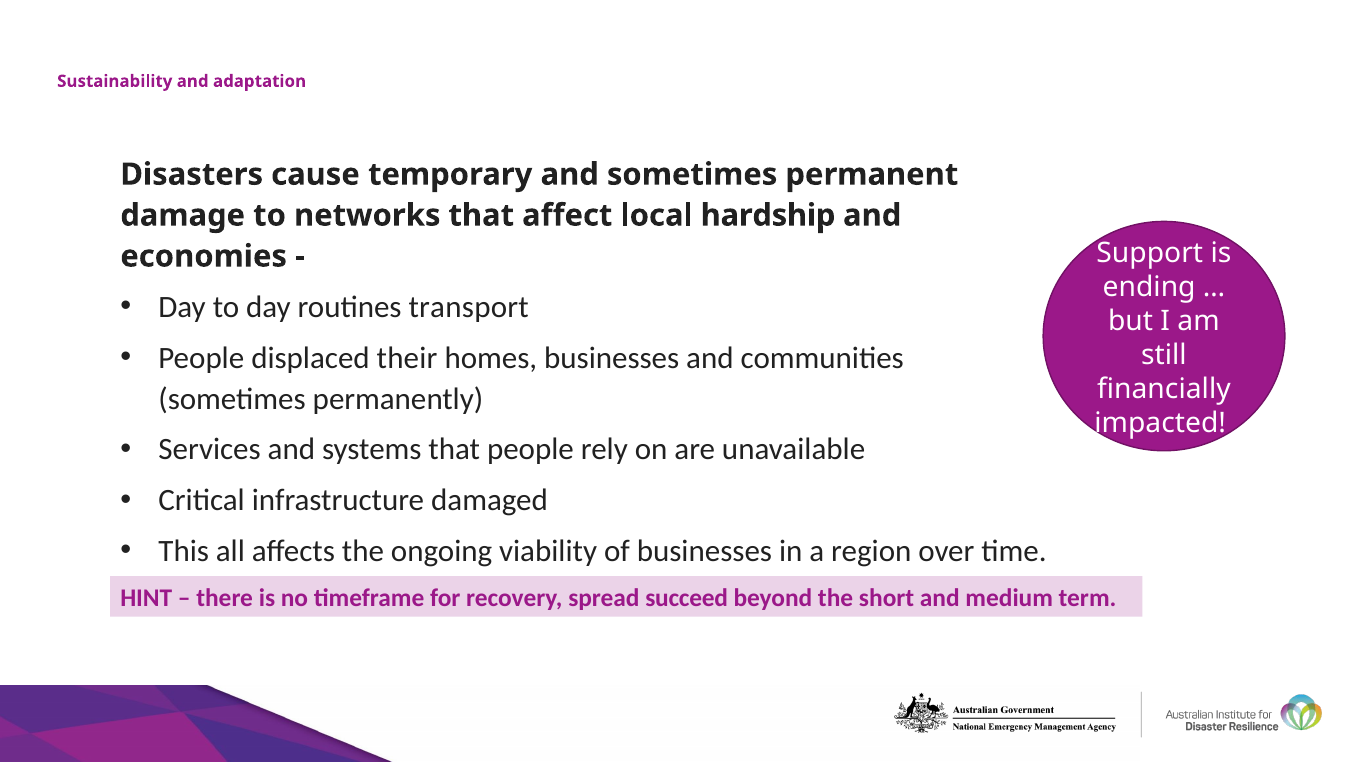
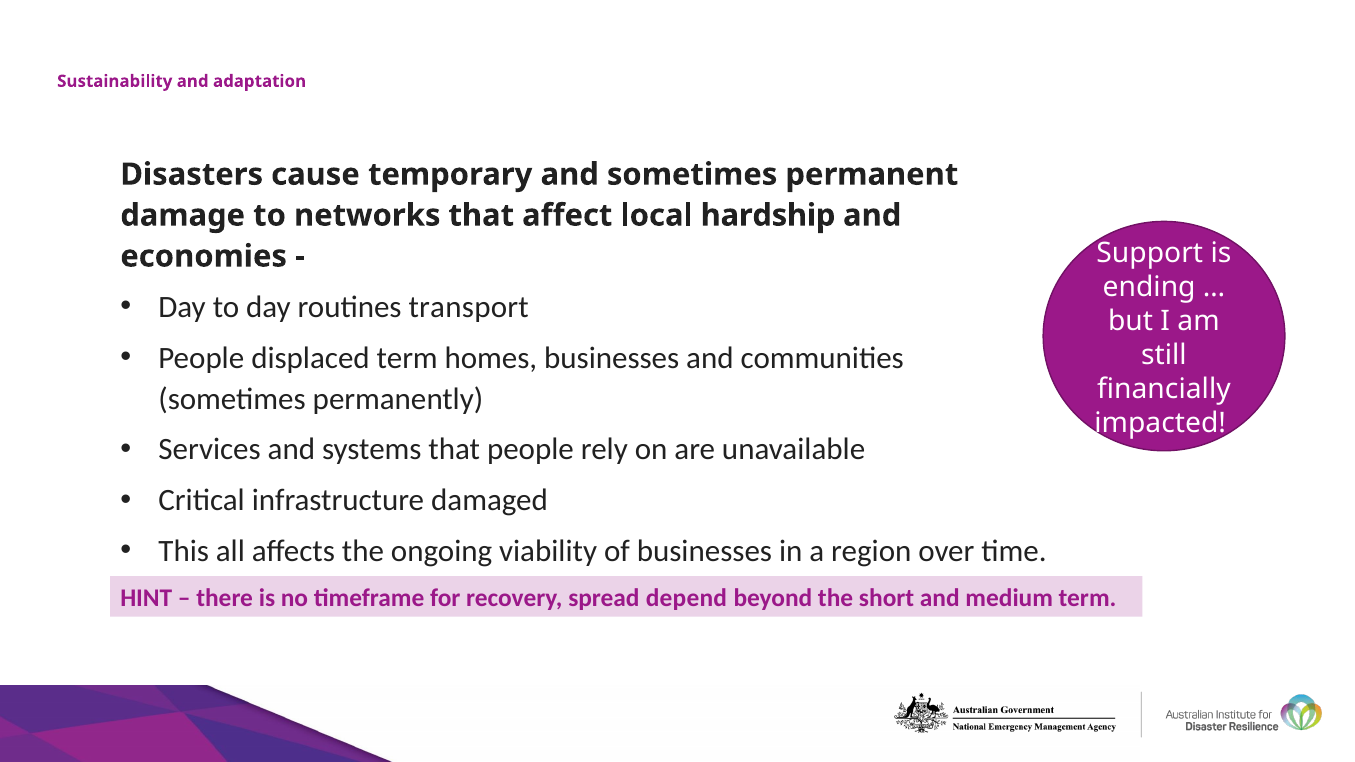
displaced their: their -> term (407, 358)
succeed: succeed -> depend (686, 598)
